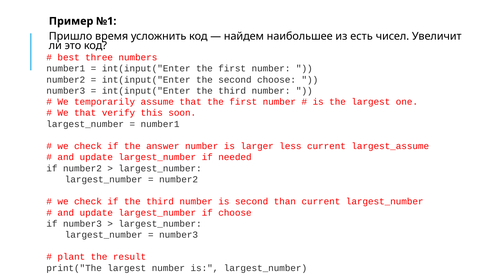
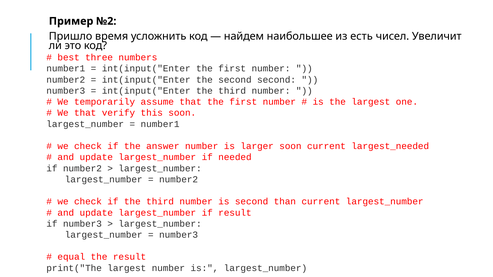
№1: №1 -> №2 (106, 21)
second choose: choose -> second (277, 80)
larger less: less -> soon (290, 146)
largest_assume: largest_assume -> largest_needed (390, 146)
if choose: choose -> result (235, 213)
plant: plant -> equal (71, 257)
